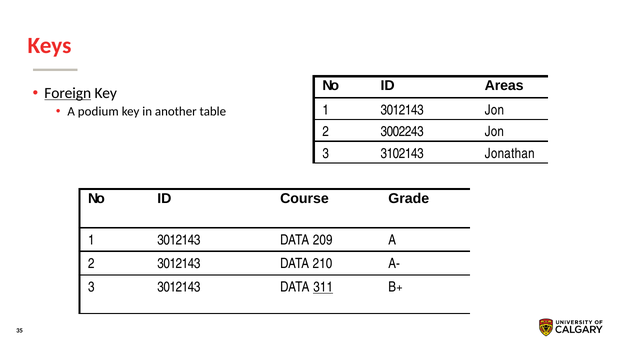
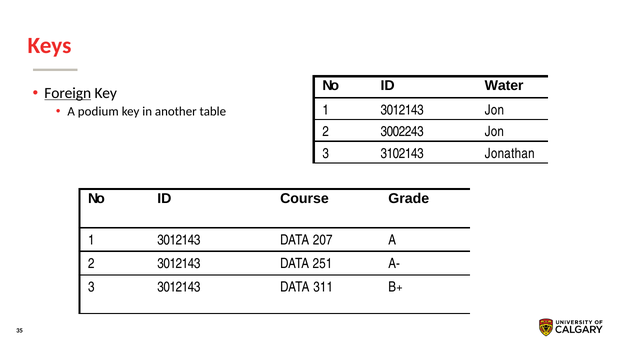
Areas: Areas -> Water (504, 86)
209: 209 -> 207 (323, 240)
210: 210 -> 251 (323, 263)
311 underline: present -> none (323, 287)
